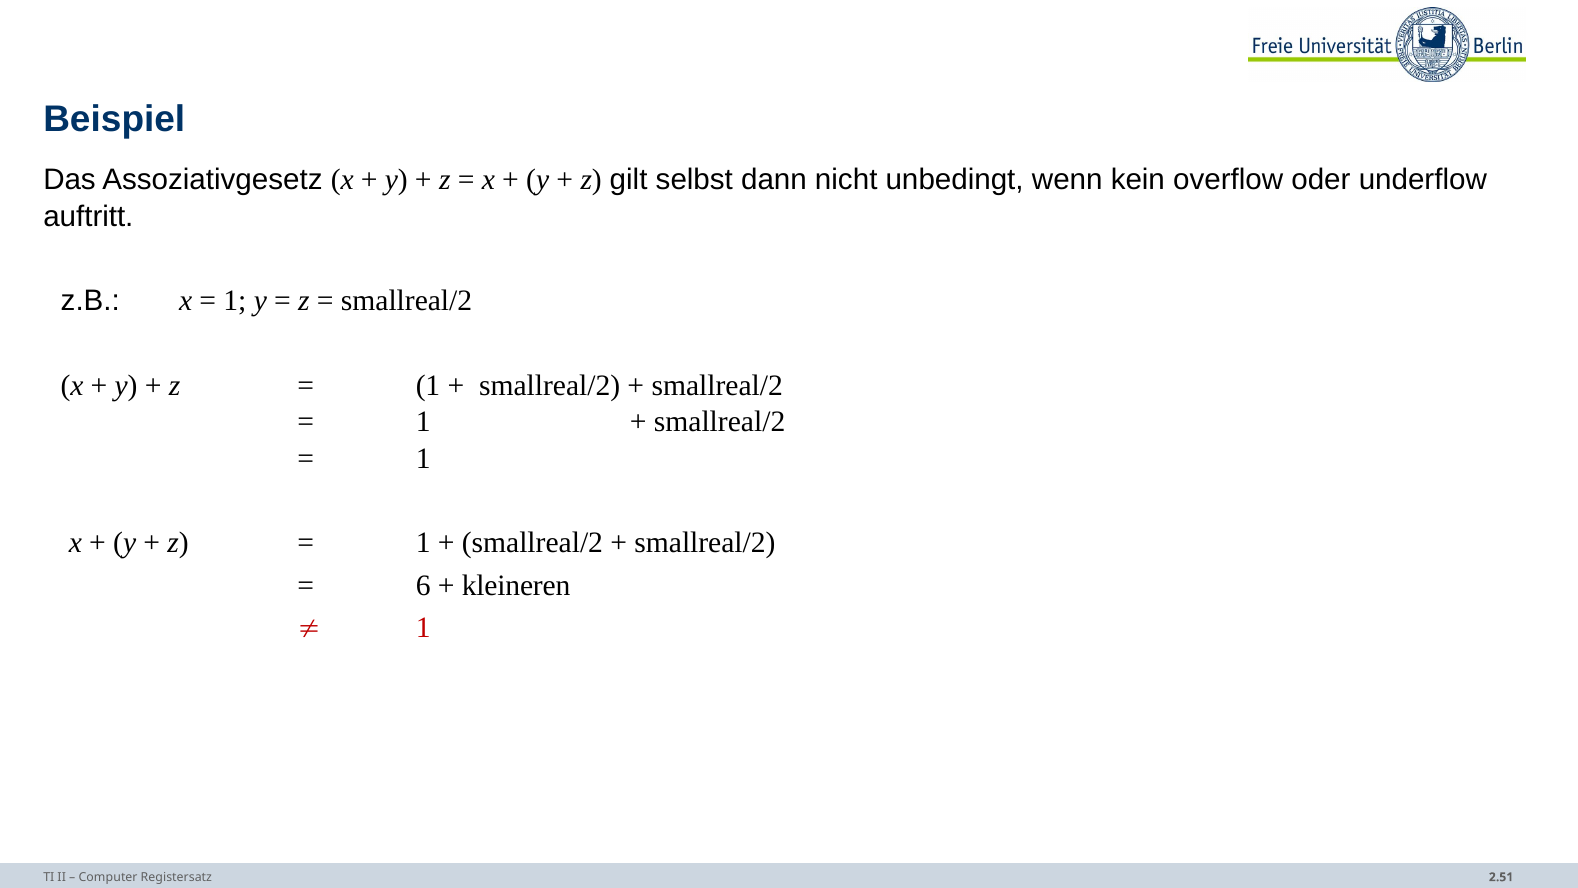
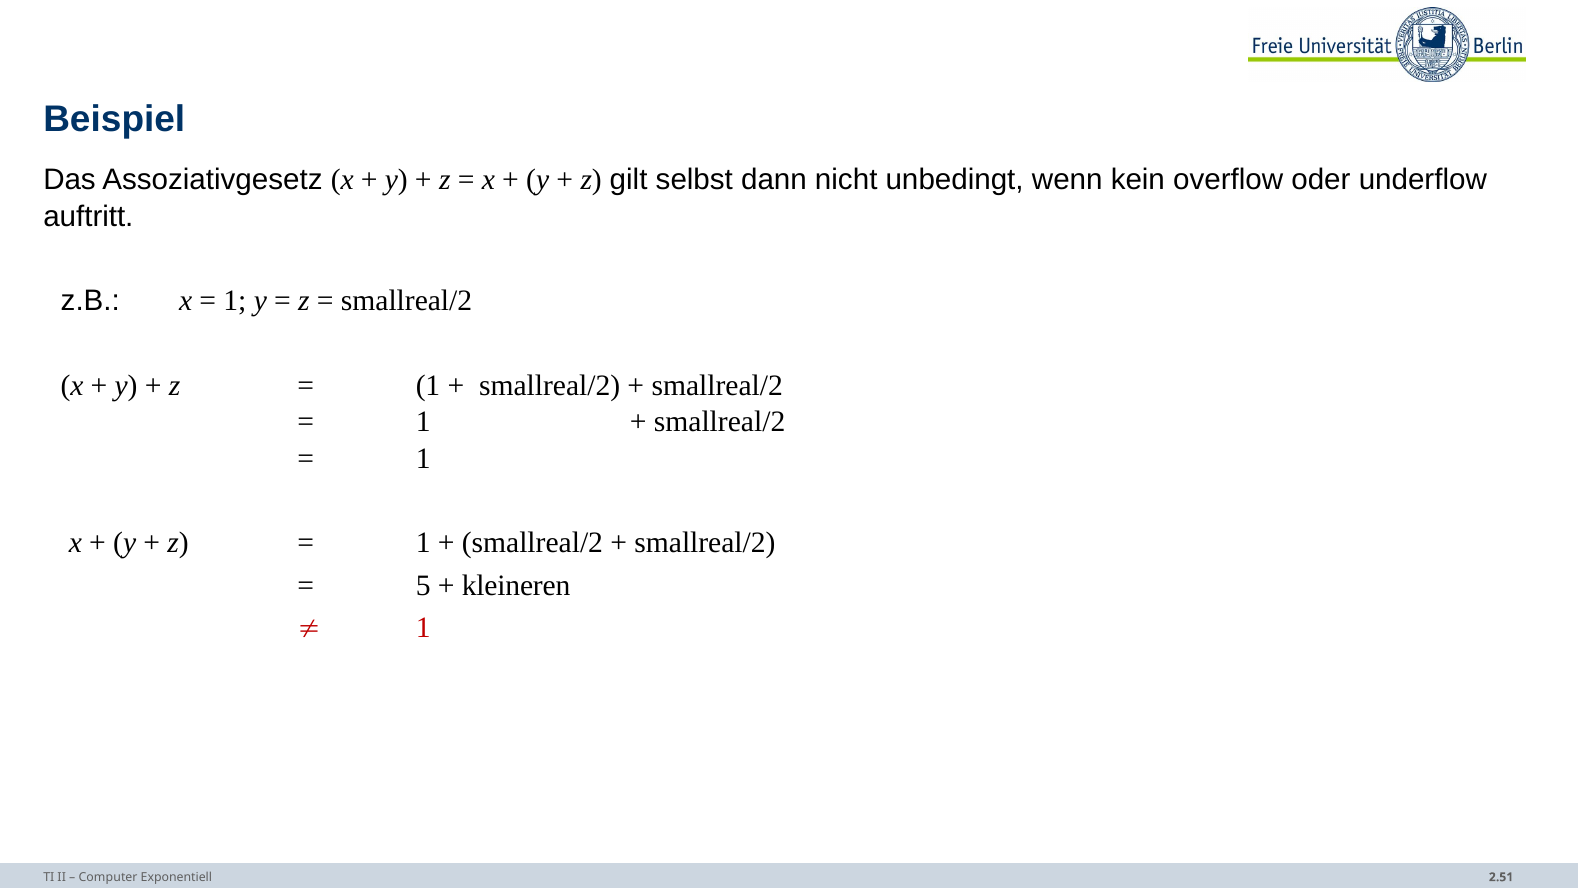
6: 6 -> 5 (423, 585)
Registersatz: Registersatz -> Exponentiell (176, 877)
